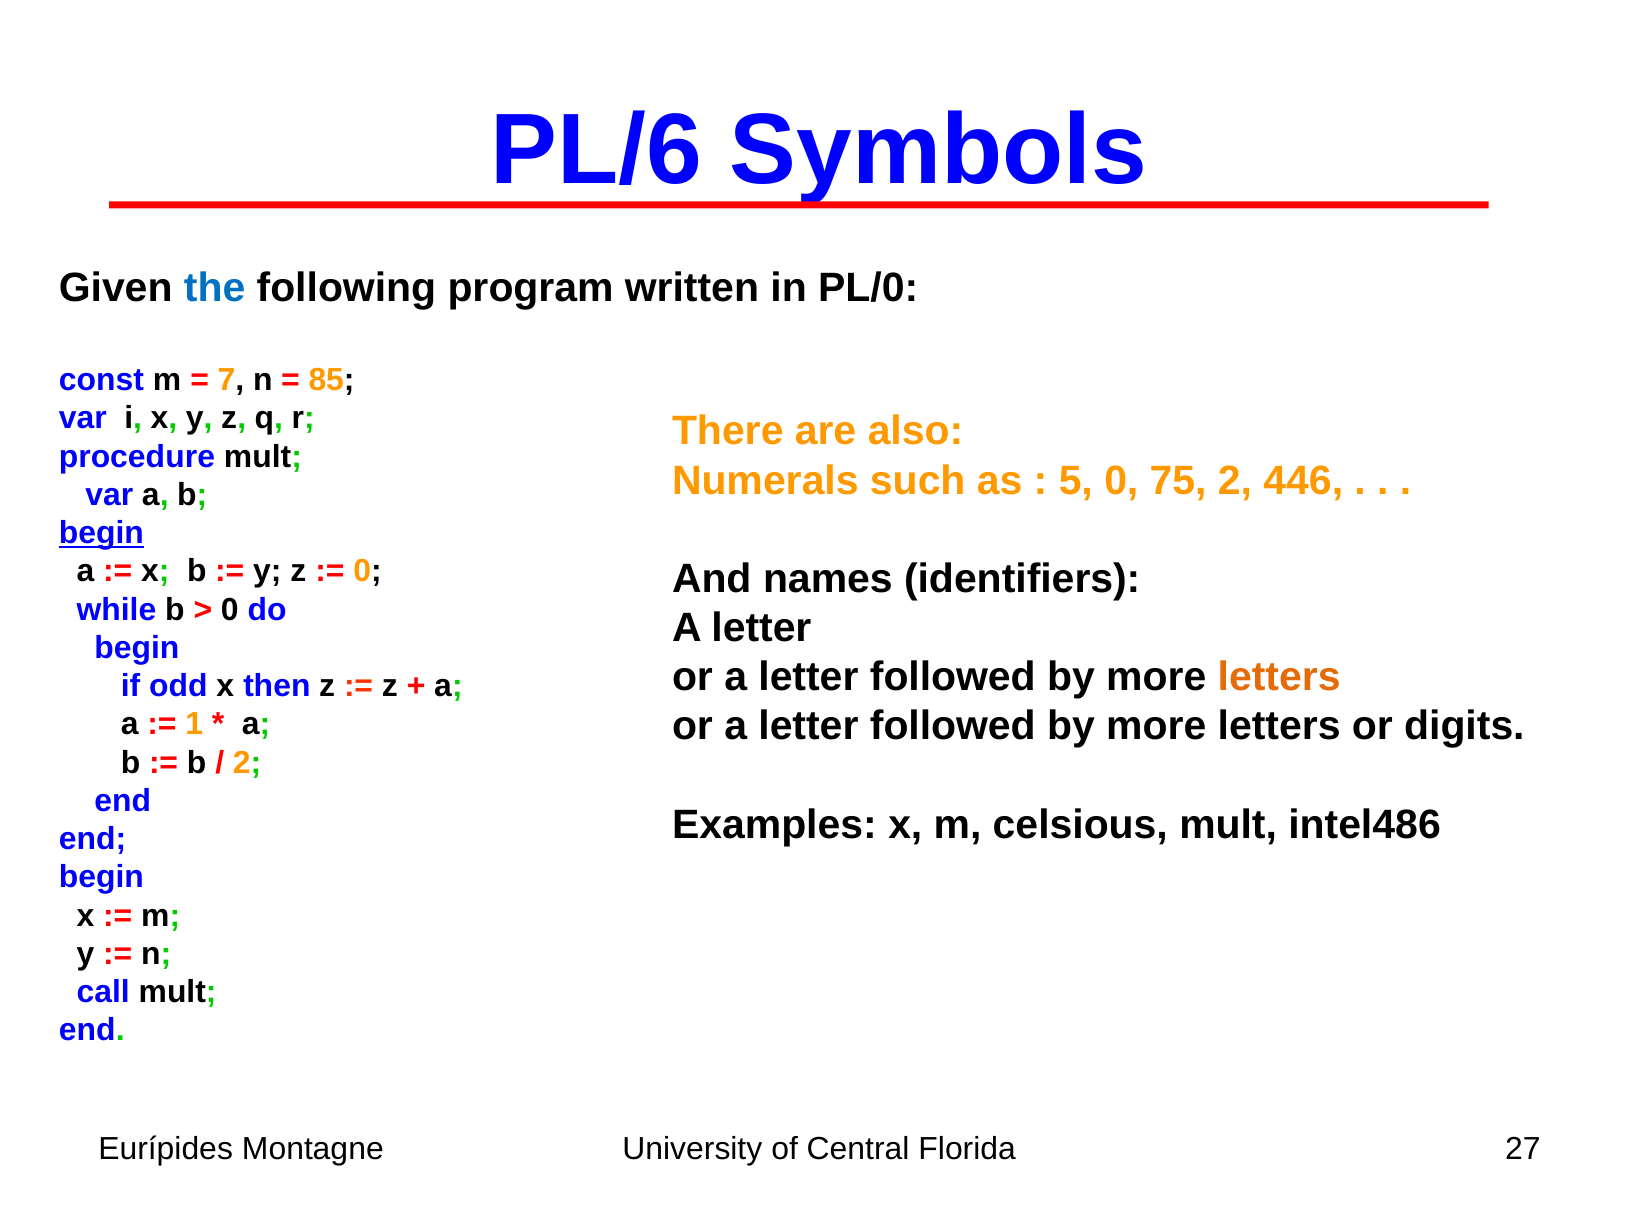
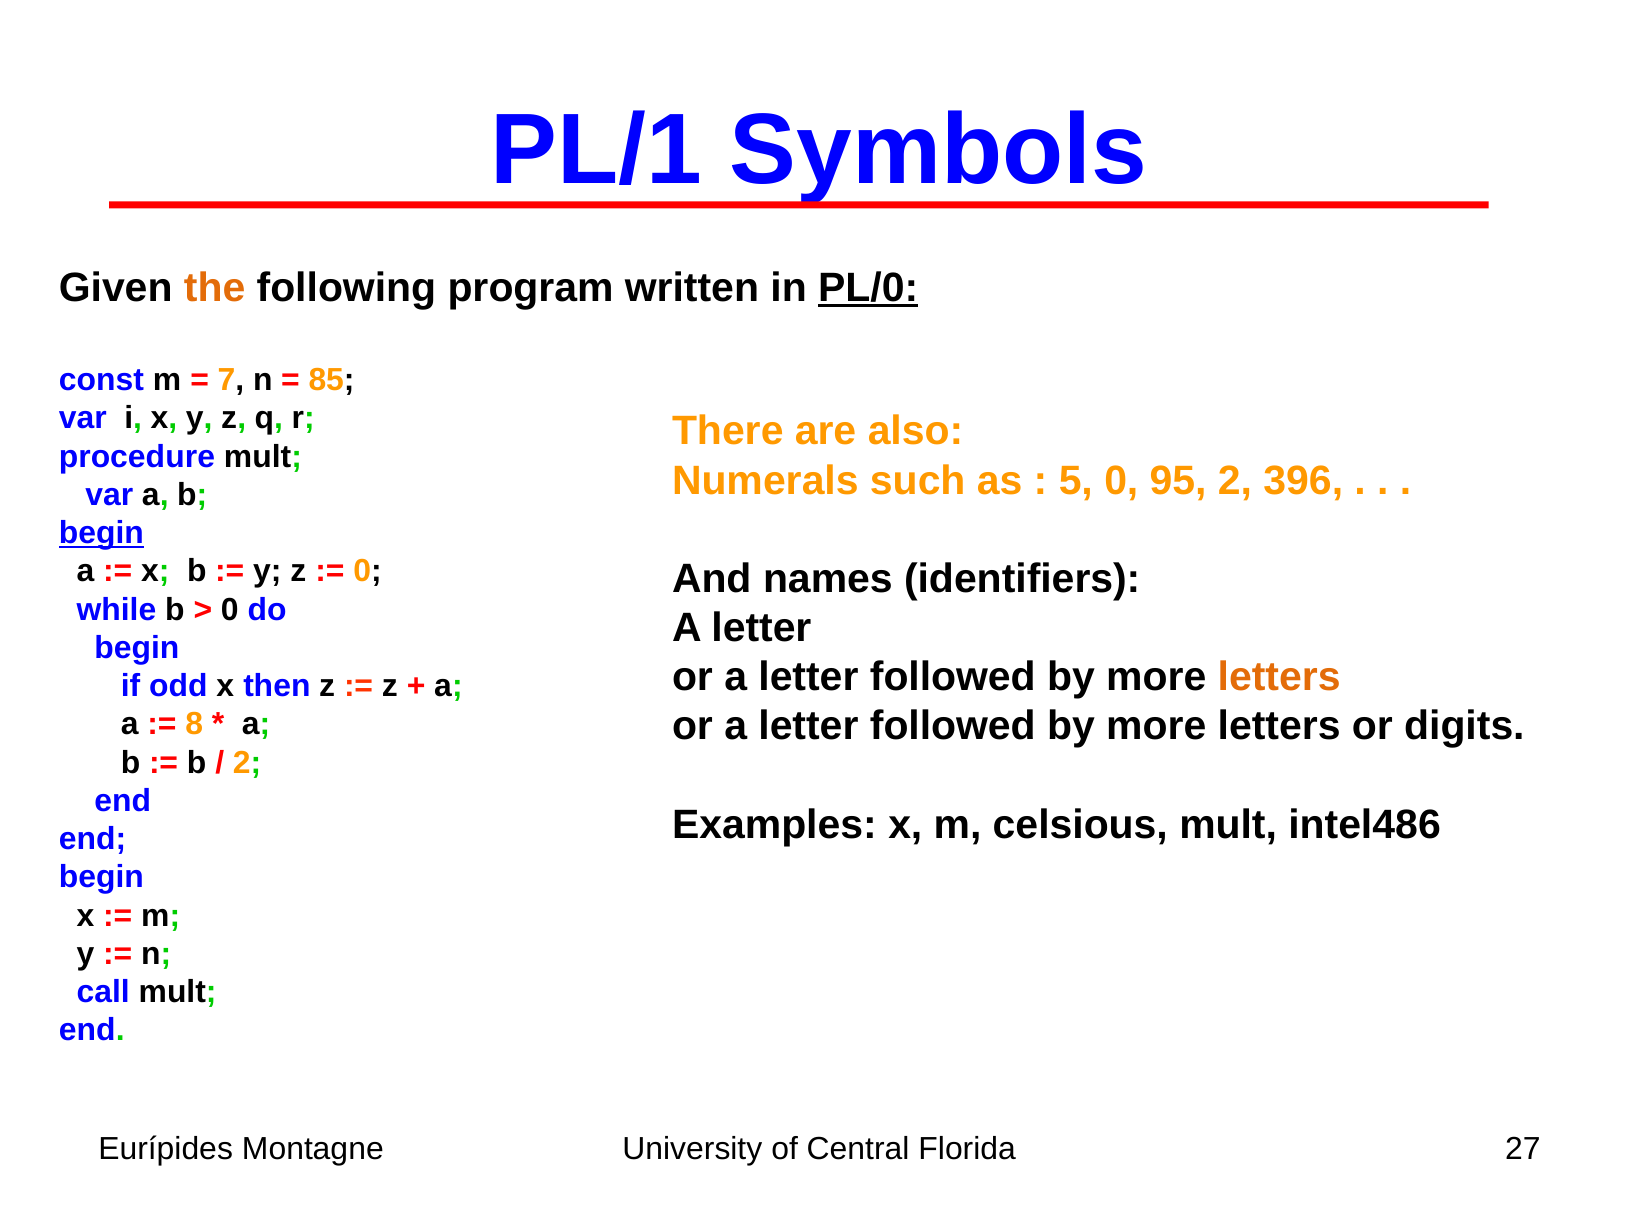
PL/6: PL/6 -> PL/1 (596, 150)
the colour: blue -> orange (215, 288)
PL/0 underline: none -> present (868, 288)
75: 75 -> 95 (1178, 481)
446: 446 -> 396 (1303, 481)
1: 1 -> 8 (194, 724)
